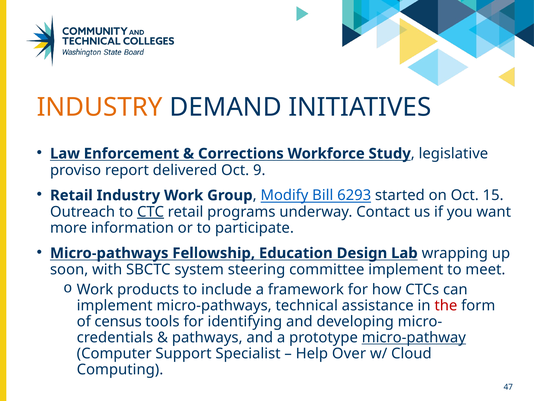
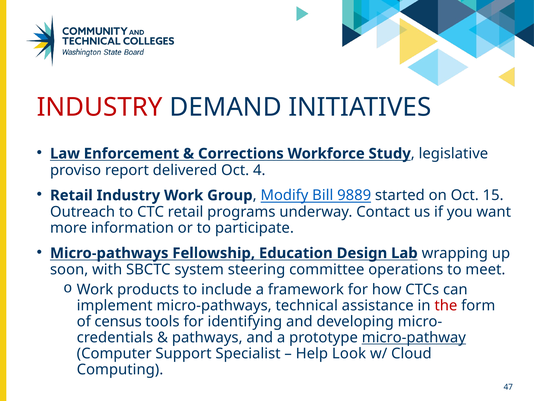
INDUSTRY colour: orange -> red (100, 107)
9: 9 -> 4 (259, 170)
6293: 6293 -> 9889 (354, 195)
CTC underline: present -> none (151, 212)
committee implement: implement -> operations (406, 269)
Over: Over -> Look (349, 353)
